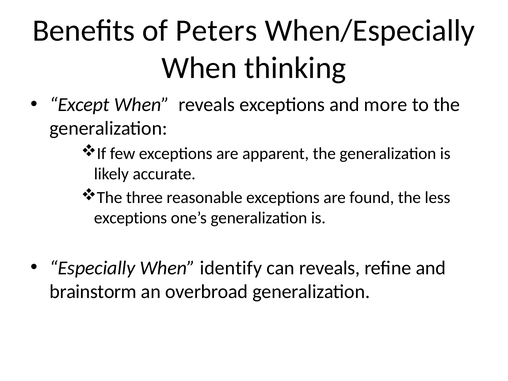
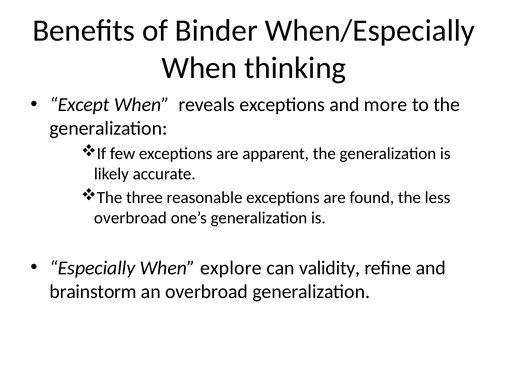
Peters: Peters -> Binder (216, 31)
exceptions: exceptions -> overbroad (130, 218)
identify: identify -> explore (231, 268)
can reveals: reveals -> validity (330, 268)
